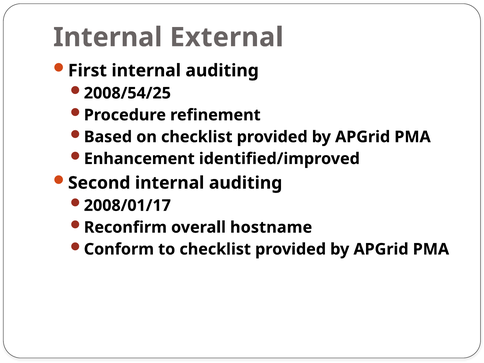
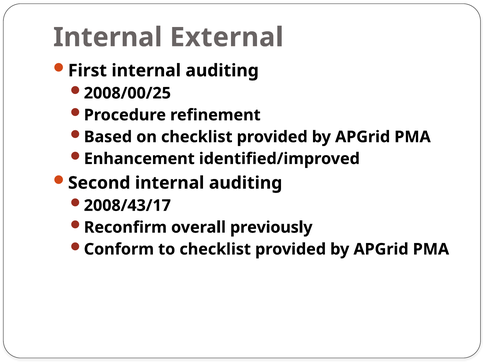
2008/54/25: 2008/54/25 -> 2008/00/25 (127, 93)
2008/01/17: 2008/01/17 -> 2008/43/17 (127, 206)
hostname: hostname -> previously (271, 227)
